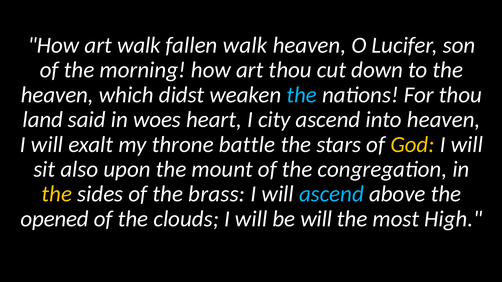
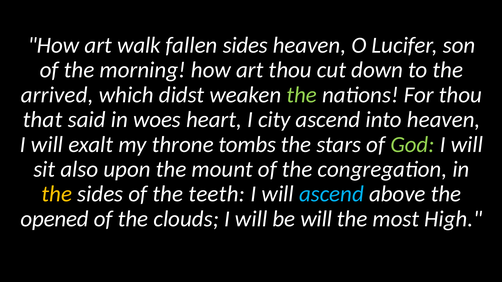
fallen walk: walk -> sides (245, 45)
heaven: heaven -> arrived (57, 95)
the colour: light blue -> light green (302, 95)
land: land -> that (43, 120)
battle: battle -> tombs (247, 145)
God colour: yellow -> light green (412, 145)
brass: brass -> teeth (217, 194)
